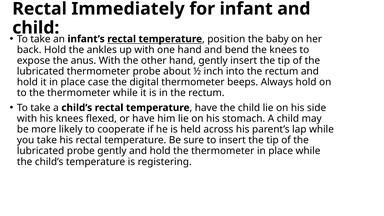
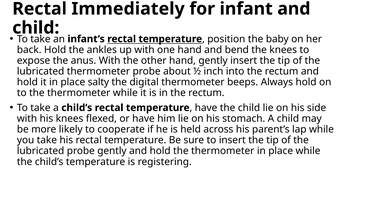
case: case -> salty (98, 82)
